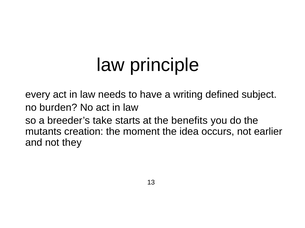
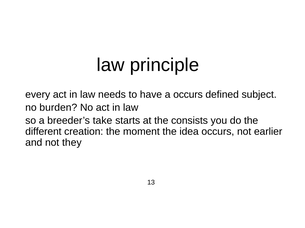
a writing: writing -> occurs (188, 95)
benefits: benefits -> consists (190, 121)
mutants: mutants -> different (43, 132)
